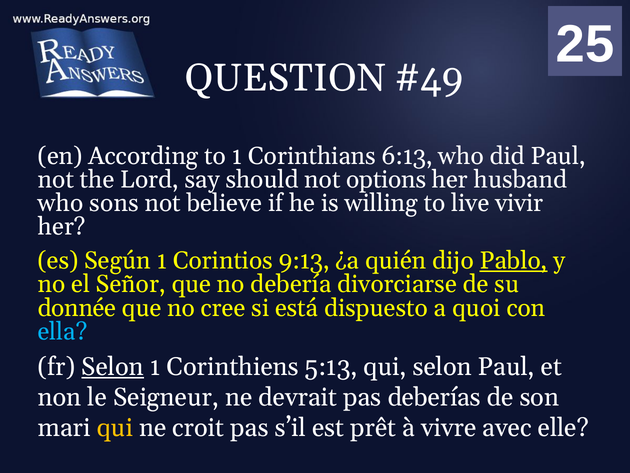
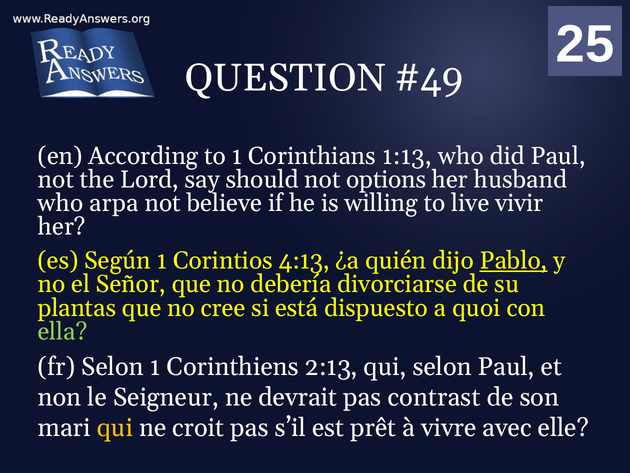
6:13: 6:13 -> 1:13 (407, 156)
sons: sons -> arpa (114, 203)
9:13: 9:13 -> 4:13 (304, 261)
donnée: donnée -> plantas (77, 308)
ella colour: light blue -> light green (63, 331)
Selon underline: present -> none (113, 367)
5:13: 5:13 -> 2:13 (331, 367)
deberías: deberías -> contrast (434, 397)
